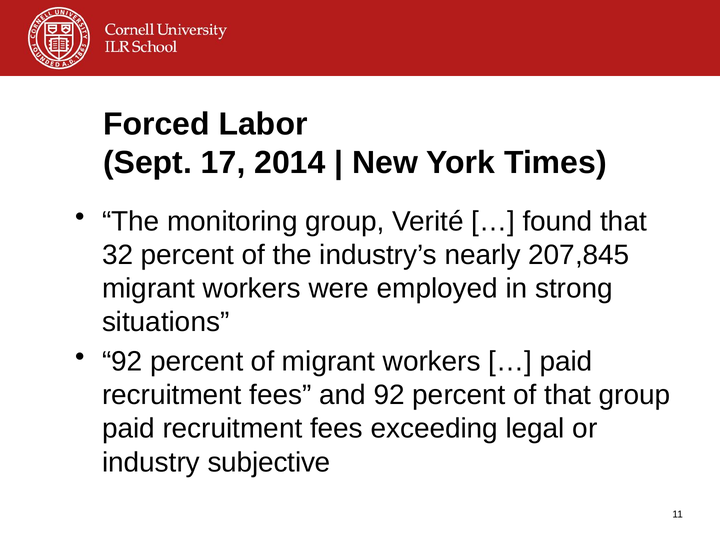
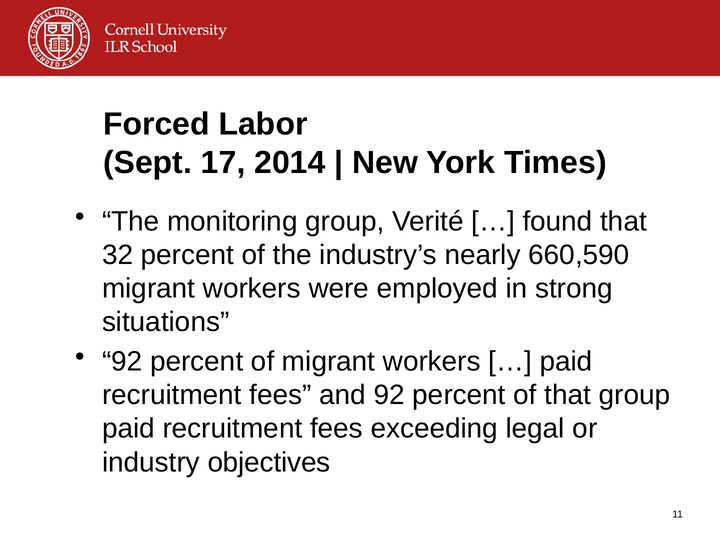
207,845: 207,845 -> 660,590 (579, 255)
subjective: subjective -> objectives (269, 462)
